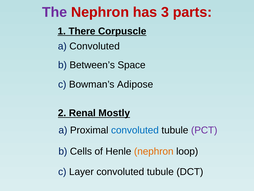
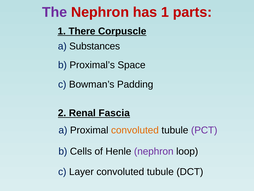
has 3: 3 -> 1 (165, 12)
a Convoluted: Convoluted -> Substances (95, 46)
Between’s: Between’s -> Proximal’s (92, 65)
Adipose: Adipose -> Padding (135, 84)
Mostly: Mostly -> Fascia (114, 113)
convoluted colour: blue -> orange (135, 130)
nephron colour: orange -> purple (154, 151)
